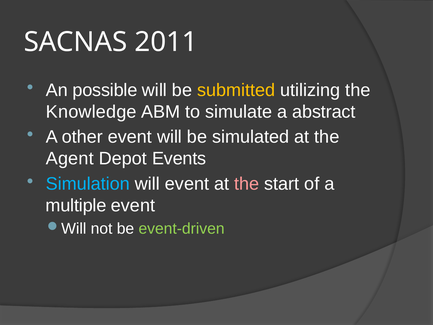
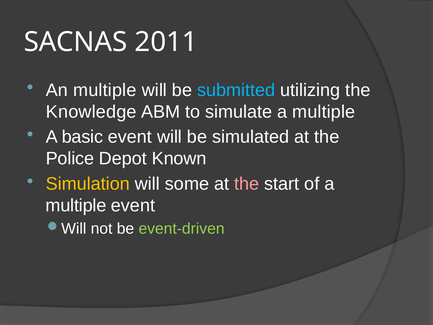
An possible: possible -> multiple (105, 90)
submitted colour: yellow -> light blue (236, 90)
simulate a abstract: abstract -> multiple (324, 112)
other: other -> basic (82, 137)
Agent: Agent -> Police (70, 159)
Events: Events -> Known (179, 159)
Simulation colour: light blue -> yellow (88, 184)
will event: event -> some (187, 184)
